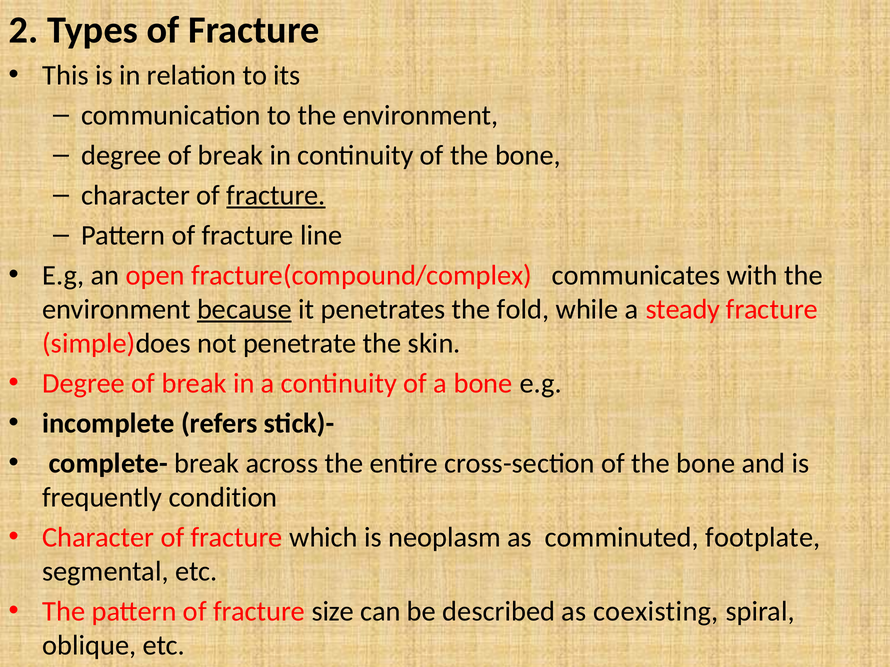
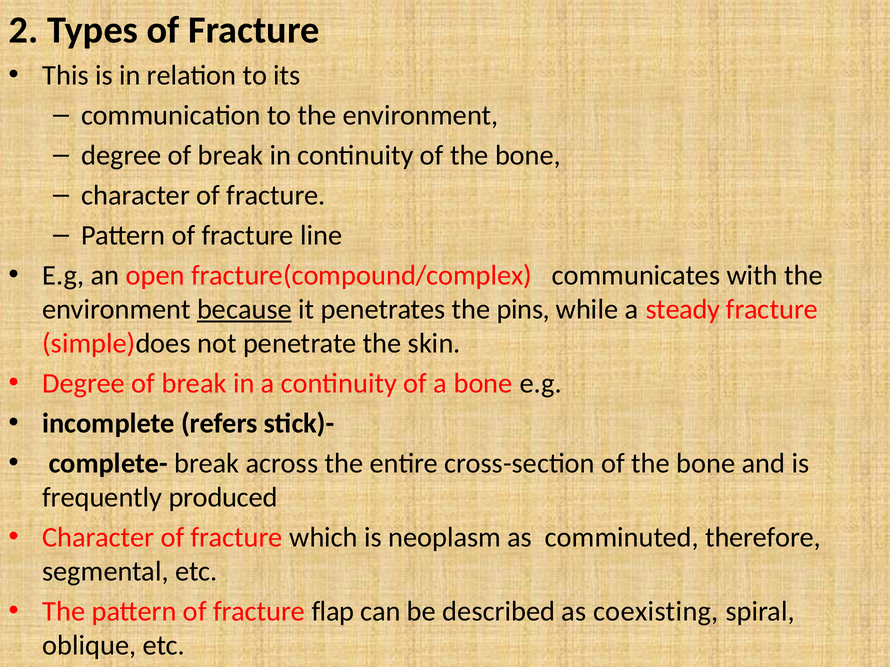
fracture underline: present -> none (276, 195)
fold: fold -> pins (523, 310)
condition: condition -> produced (223, 498)
footplate: footplate -> therefore (763, 538)
size: size -> flap (333, 612)
